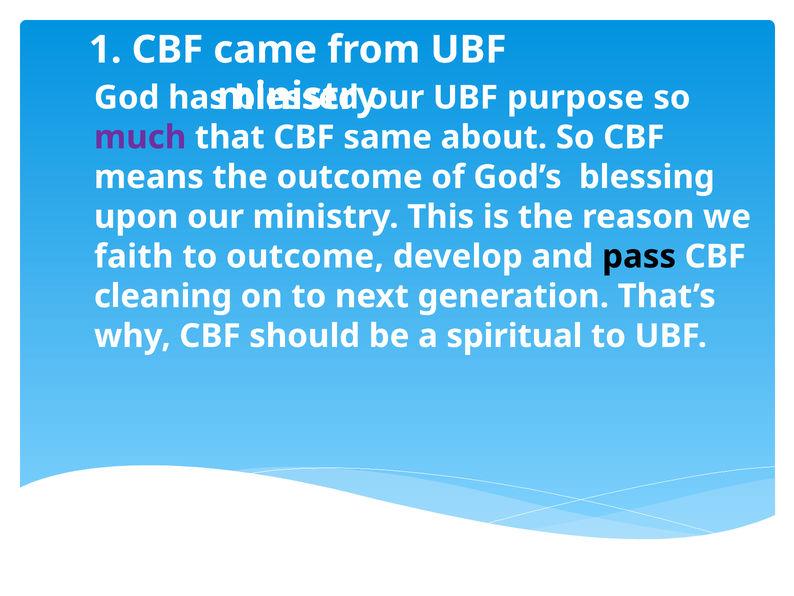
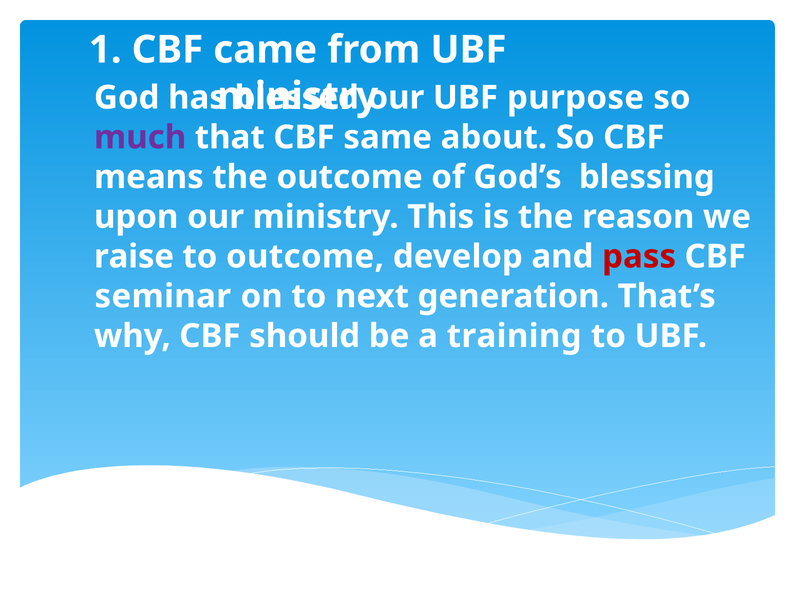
faith: faith -> raise (134, 256)
pass colour: black -> red (639, 256)
cleaning: cleaning -> seminar (163, 296)
spiritual: spiritual -> training (514, 336)
